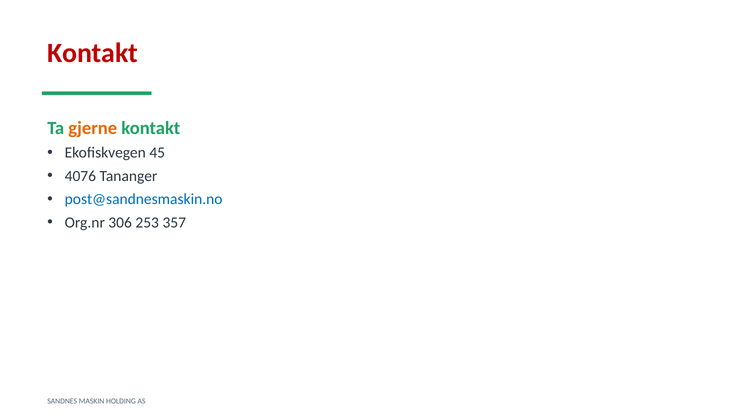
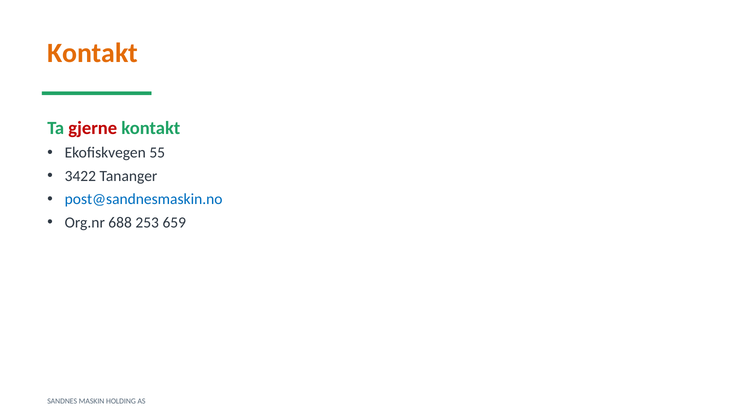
Kontakt colour: red -> orange (93, 53)
gjerne colour: orange -> red (93, 128)
45: 45 -> 55 (157, 153)
4076: 4076 -> 3422 (80, 176)
306: 306 -> 688 (120, 222)
357: 357 -> 659 (174, 222)
